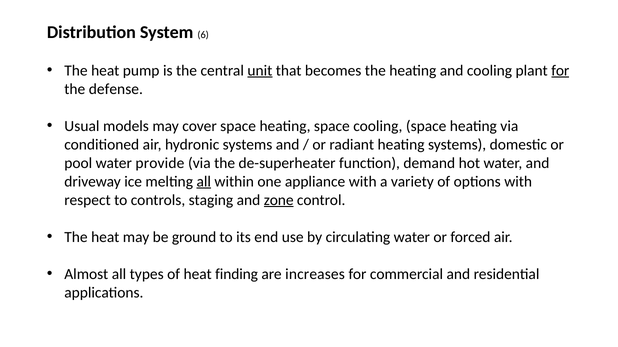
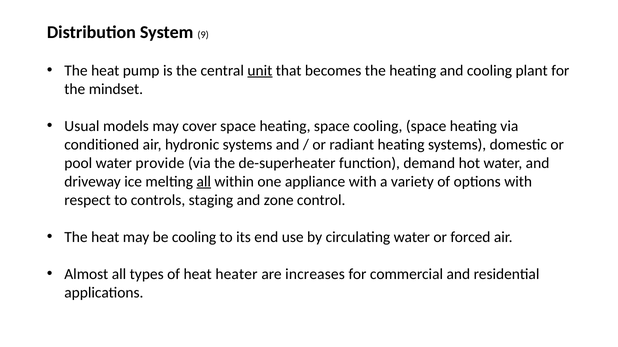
6: 6 -> 9 (203, 35)
for underline: present -> none (560, 71)
defense: defense -> mindset (116, 89)
zone underline: present -> none (279, 200)
be ground: ground -> cooling (194, 237)
finding: finding -> heater (236, 275)
